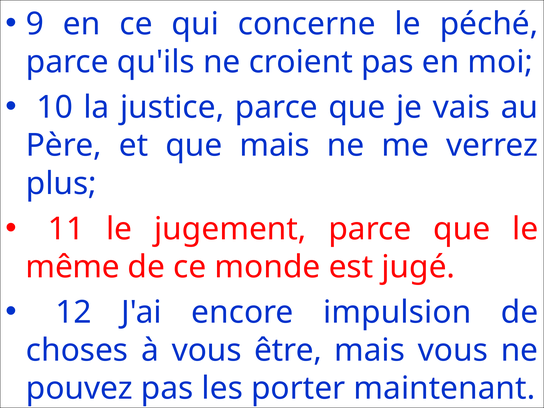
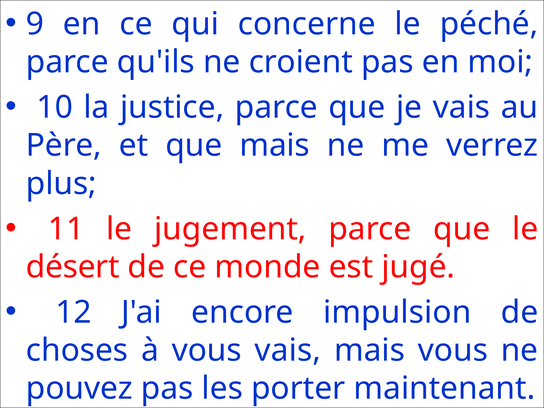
même: même -> désert (73, 267)
vous être: être -> vais (288, 350)
